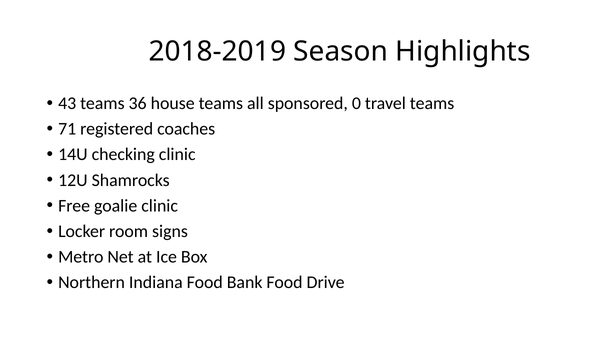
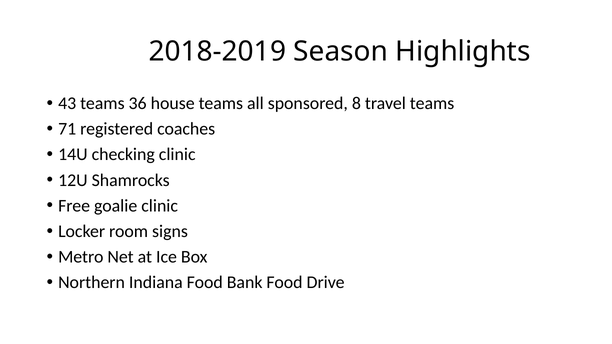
0: 0 -> 8 (356, 103)
